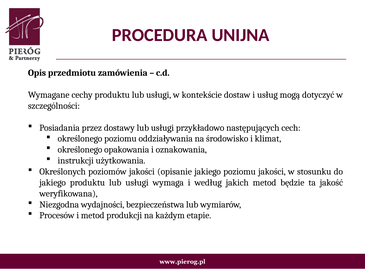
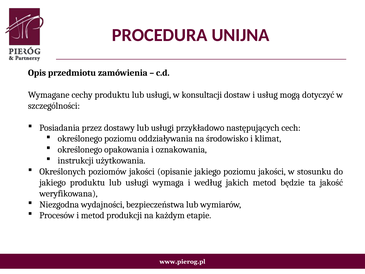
kontekście: kontekście -> konsultacji (202, 95)
